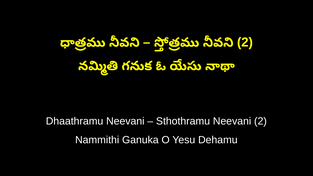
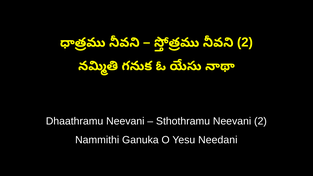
Dehamu: Dehamu -> Needani (218, 140)
